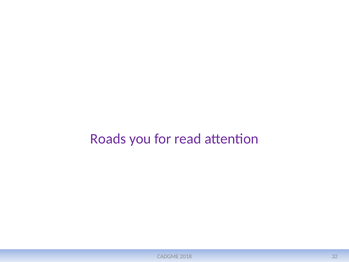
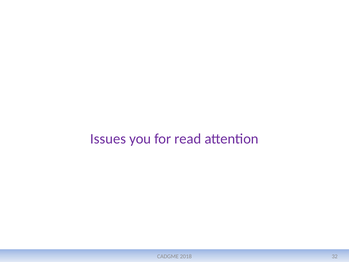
Roads: Roads -> Issues (108, 139)
